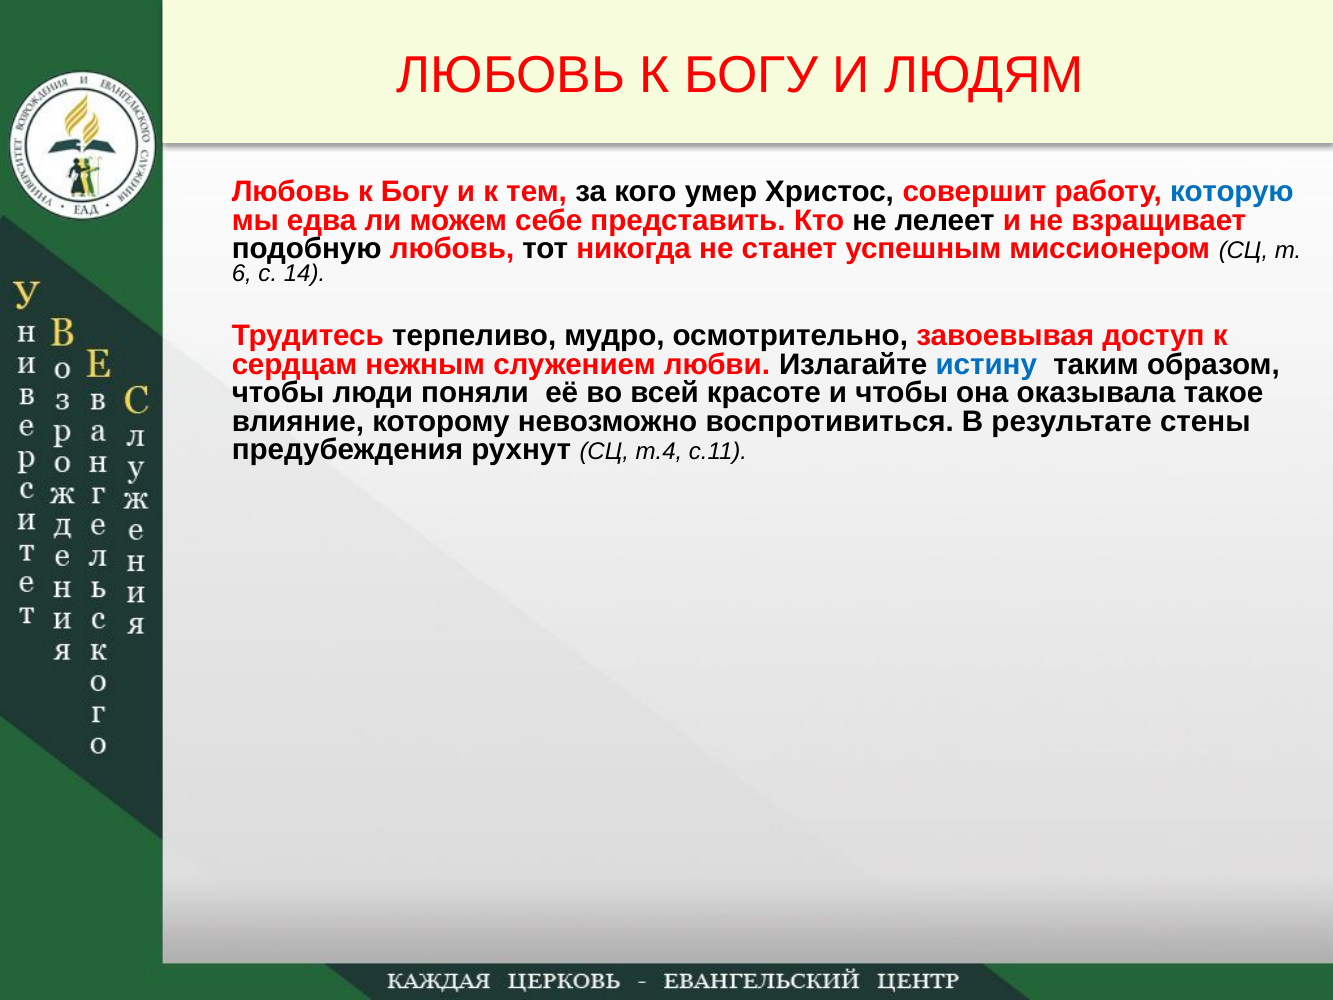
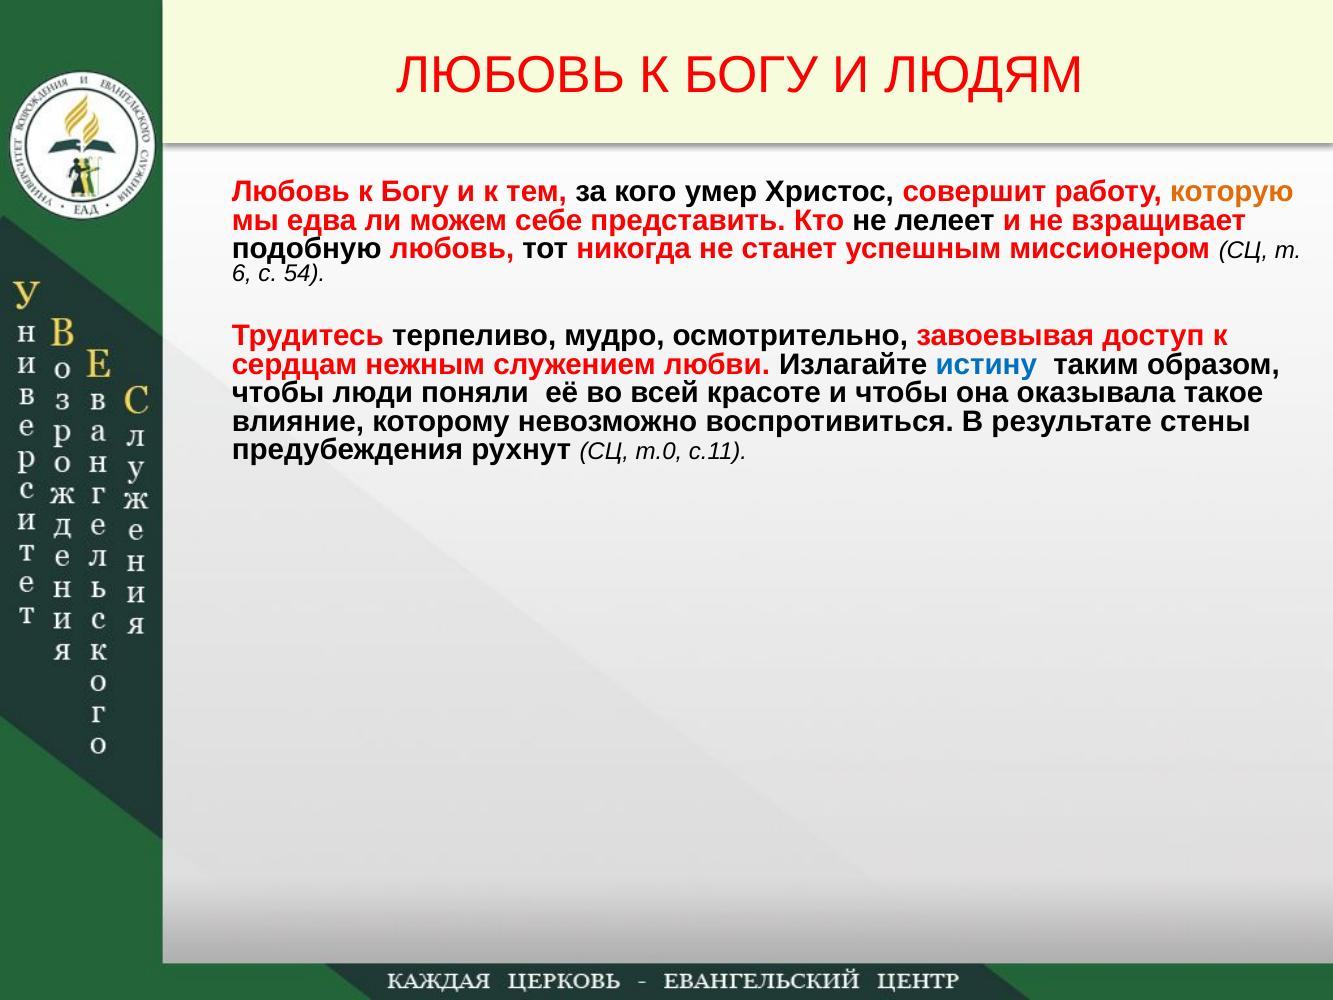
которую colour: blue -> orange (1232, 192)
14: 14 -> 54 (305, 274)
т.4: т.4 -> т.0 (659, 451)
